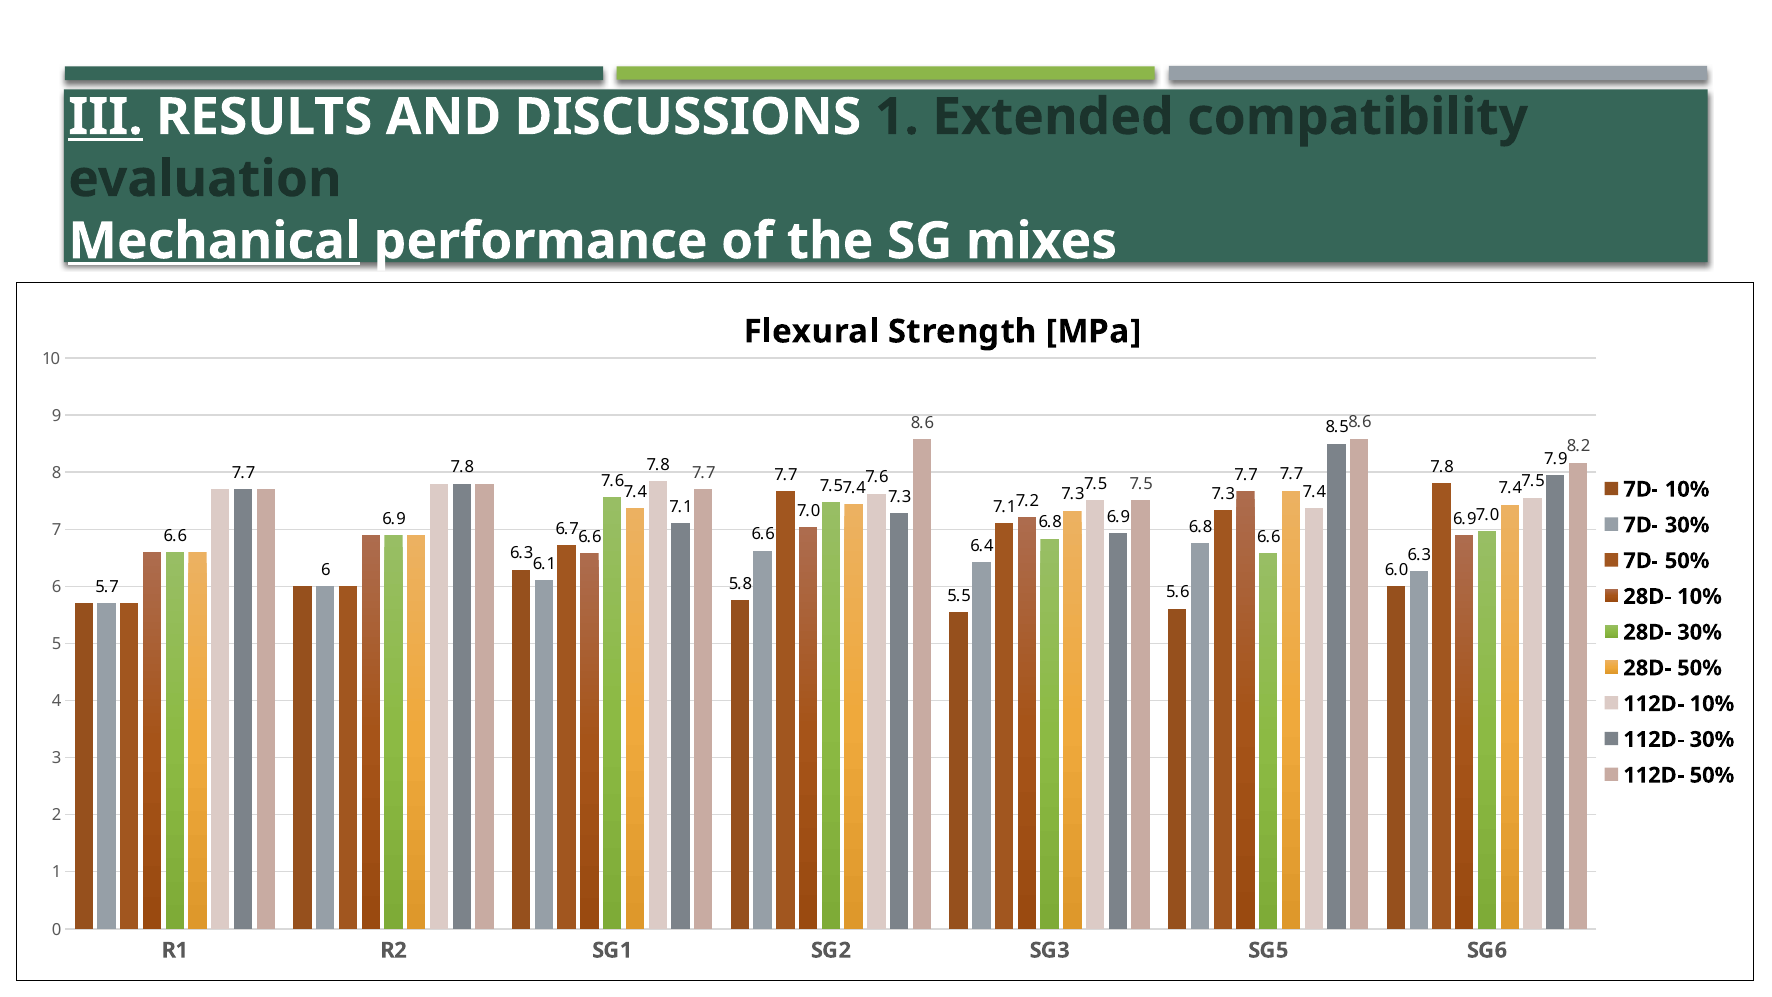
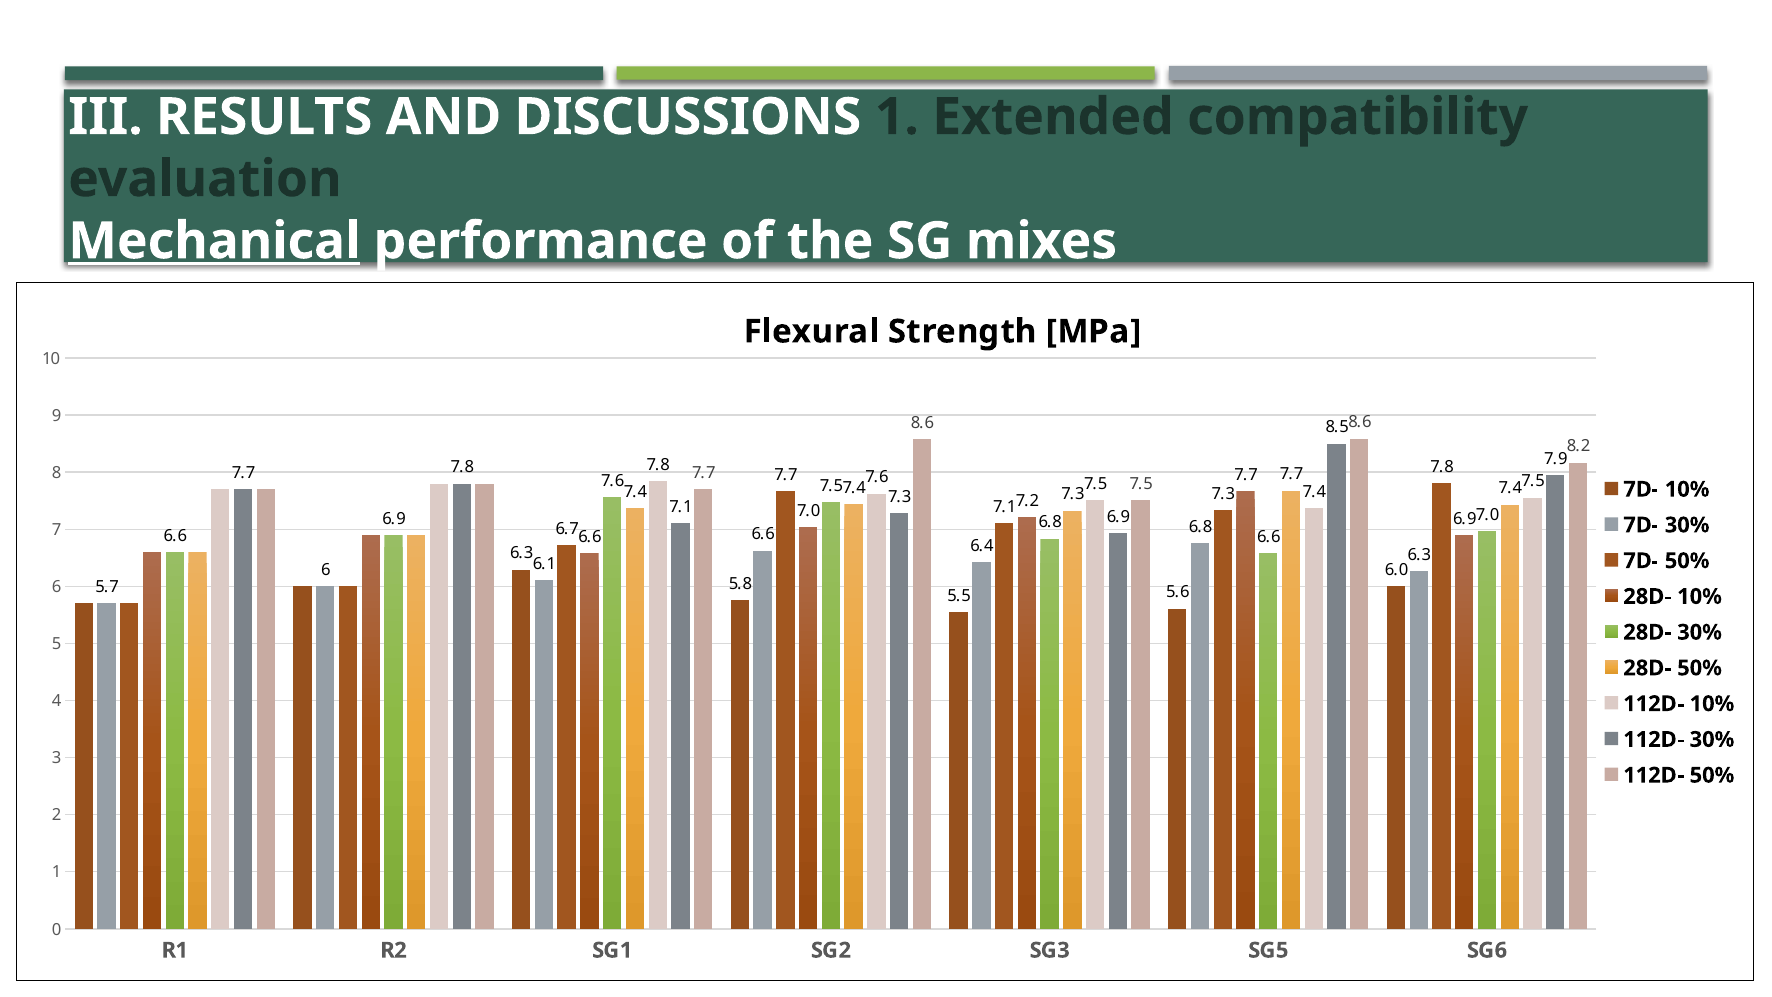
III underline: present -> none (105, 117)
